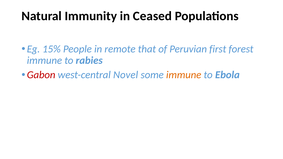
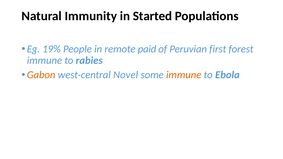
Ceased: Ceased -> Started (153, 16)
15%: 15% -> 19% (52, 49)
that: that -> paid (147, 49)
Gabon colour: red -> orange (41, 75)
